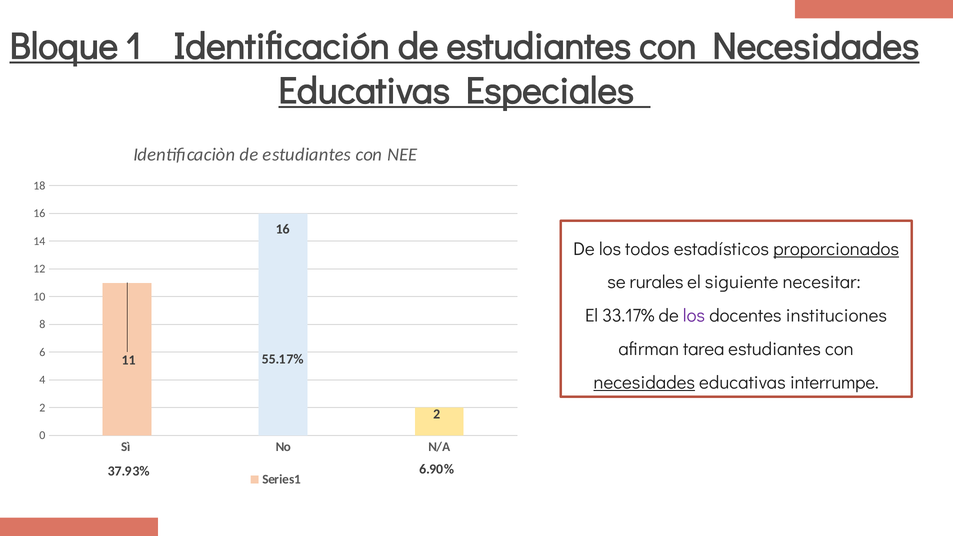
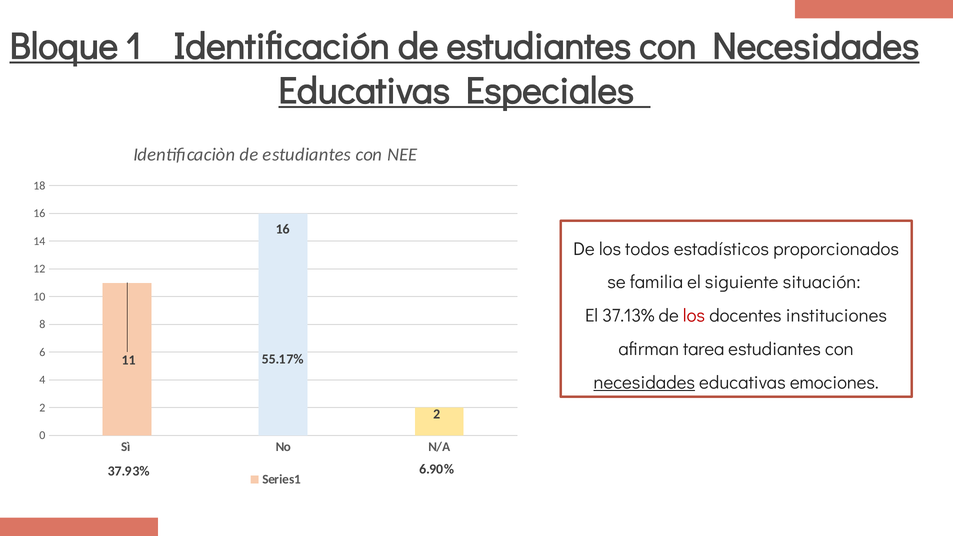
proporcionados underline: present -> none (836, 249)
rurales: rurales -> familia (656, 282)
necesitar: necesitar -> situación (822, 282)
33.17%: 33.17% -> 37.13% (628, 316)
los colour: purple -> red (694, 316)
interrumpe: interrumpe -> emociones (834, 382)
